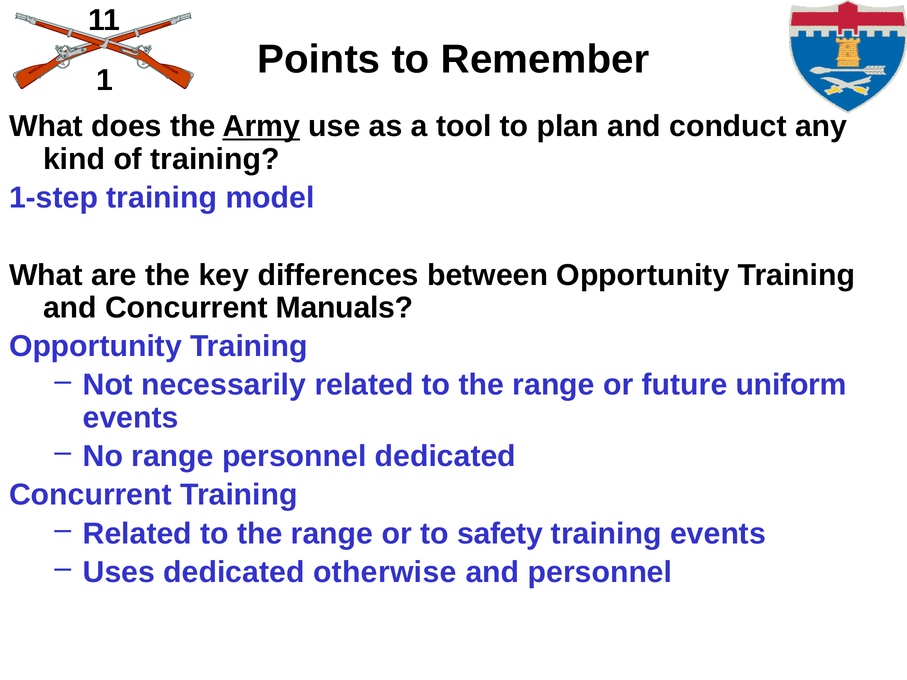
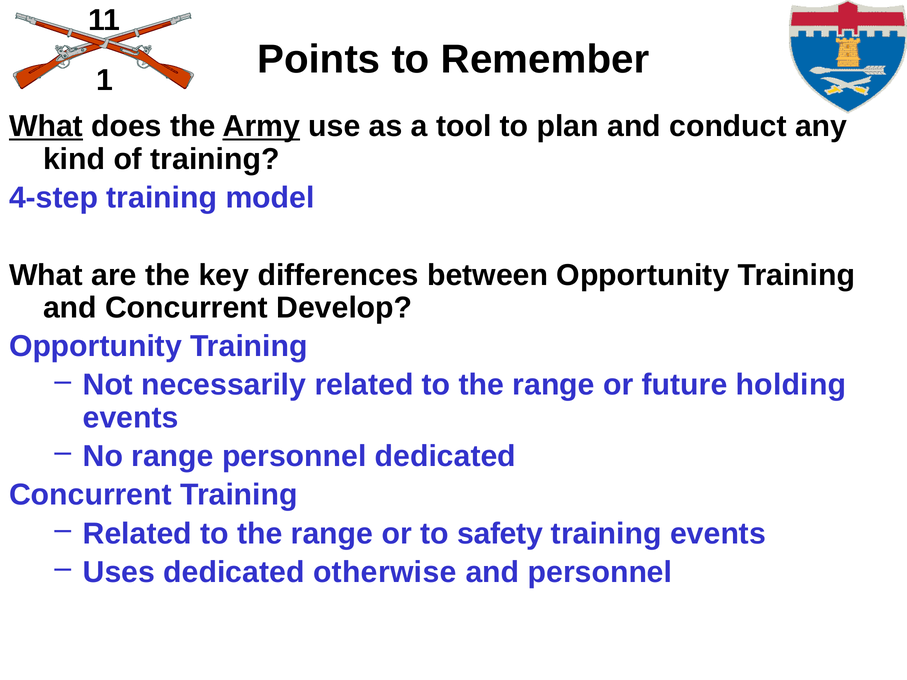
What underline: none -> present (46, 126)
1-step: 1-step -> 4-step (54, 198)
Manuals: Manuals -> Develop (344, 308)
uniform: uniform -> holding (791, 385)
